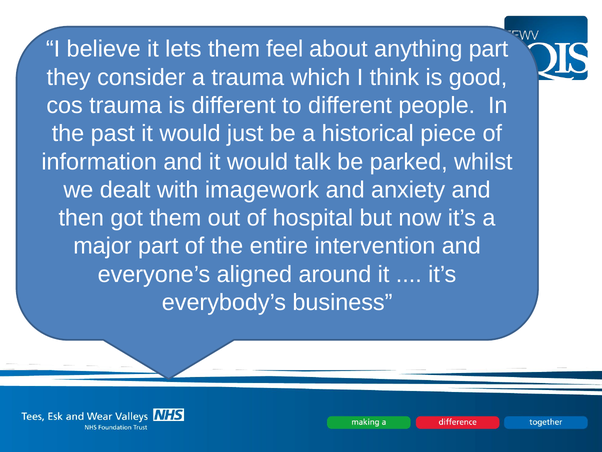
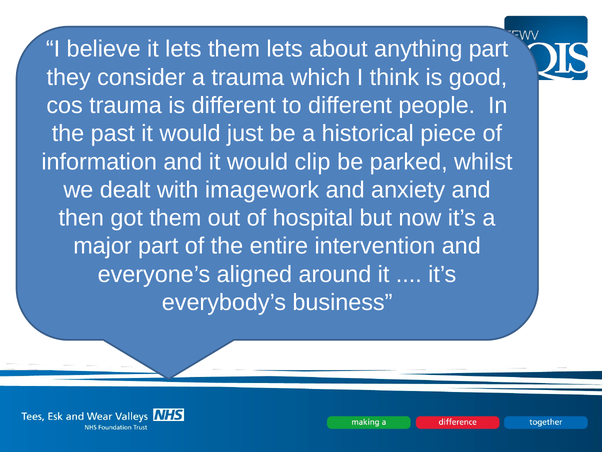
them feel: feel -> lets (285, 49)
talk: talk -> clip (313, 162)
